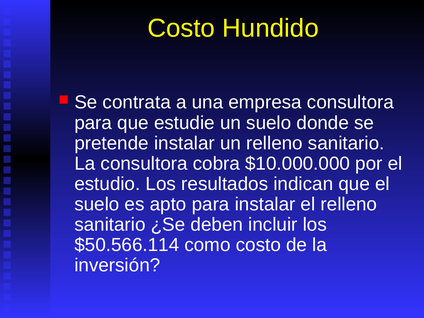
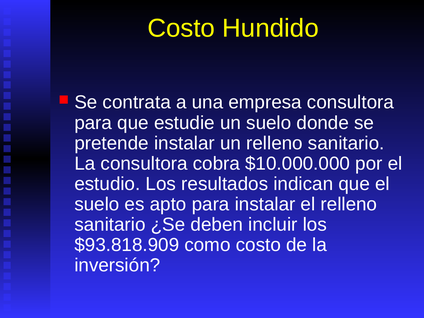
$50.566.114: $50.566.114 -> $93.818.909 (127, 245)
